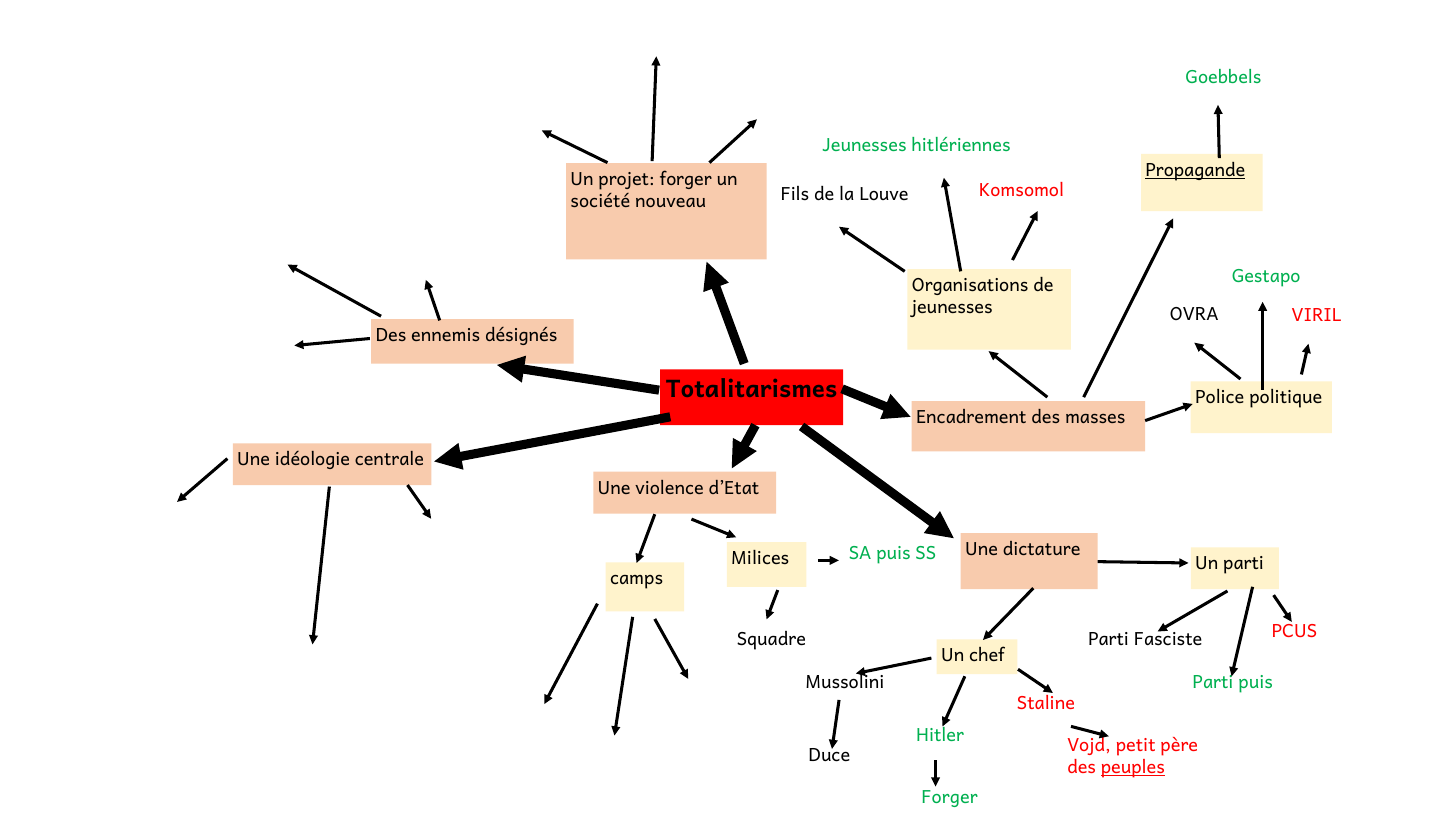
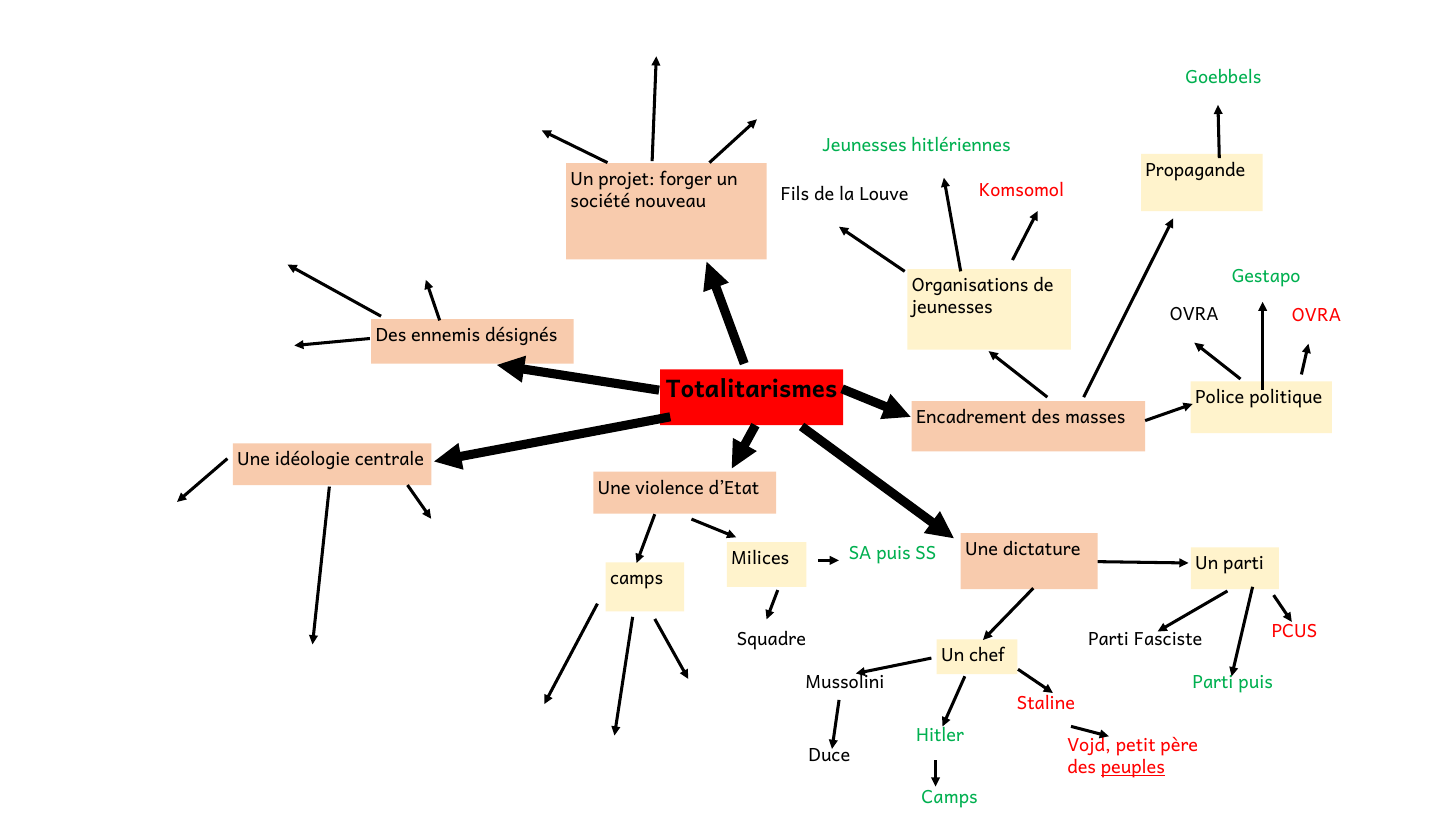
Propagande underline: present -> none (1195, 171)
VIRIL: VIRIL -> OVRA (1316, 316)
Forger: Forger -> Camps (950, 798)
